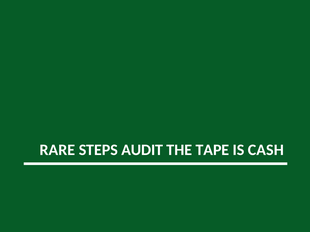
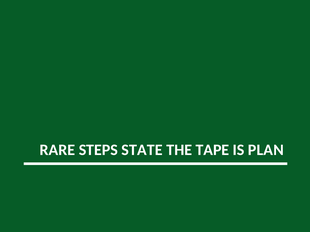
AUDIT: AUDIT -> STATE (142, 150)
CASH: CASH -> PLAN (266, 150)
